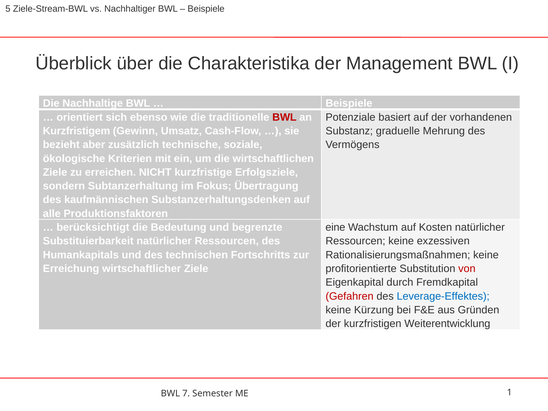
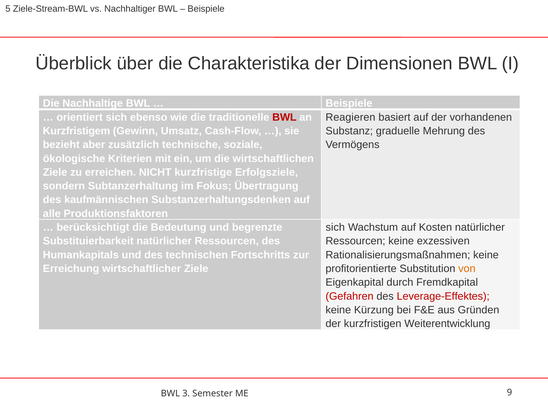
Management: Management -> Dimensionen (399, 63)
Potenziale: Potenziale -> Reagieren (350, 117)
eine: eine -> sich (335, 227)
von colour: red -> orange (467, 269)
Leverage-Effektes colour: blue -> red (443, 296)
7: 7 -> 3 (186, 393)
1: 1 -> 9 (509, 393)
